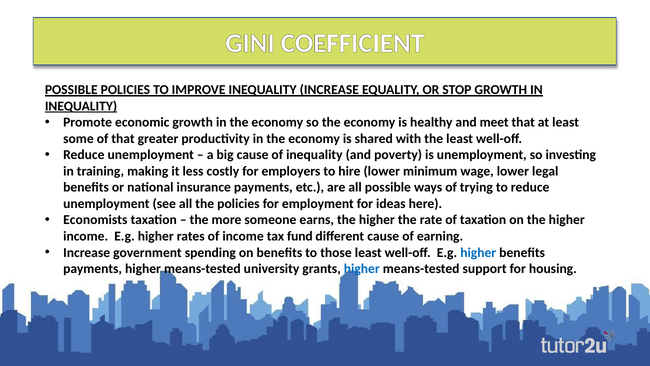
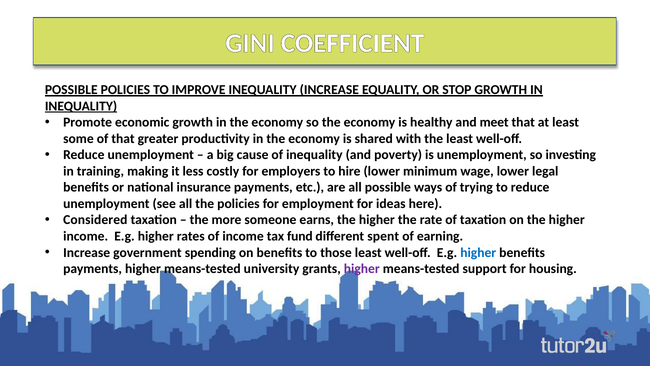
Economists: Economists -> Considered (95, 220)
different cause: cause -> spent (383, 236)
higher colour: blue -> purple (362, 269)
